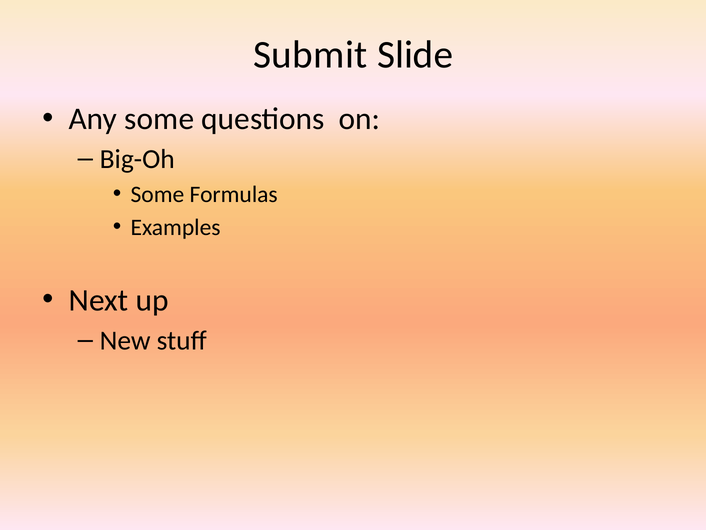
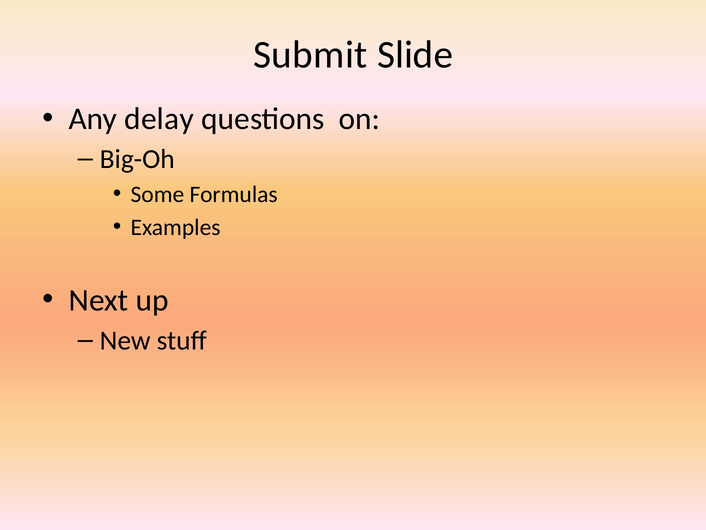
Any some: some -> delay (159, 119)
